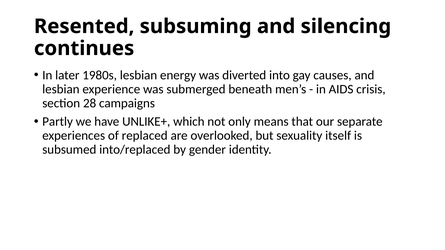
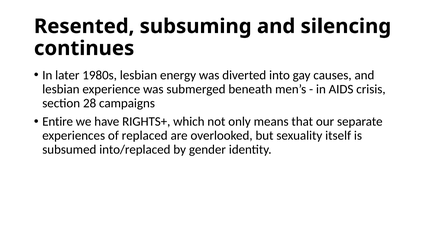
Partly: Partly -> Entire (58, 122)
UNLIKE+: UNLIKE+ -> RIGHTS+ (146, 122)
